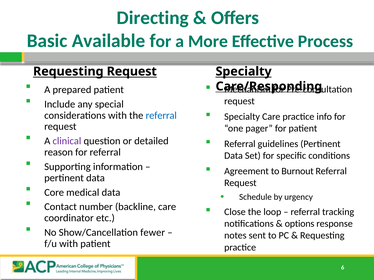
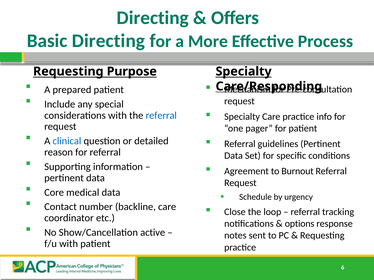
Basic Available: Available -> Directing (108, 41)
Requesting Request: Request -> Purpose (132, 72)
clinical colour: purple -> blue (67, 141)
fewer: fewer -> active (153, 233)
